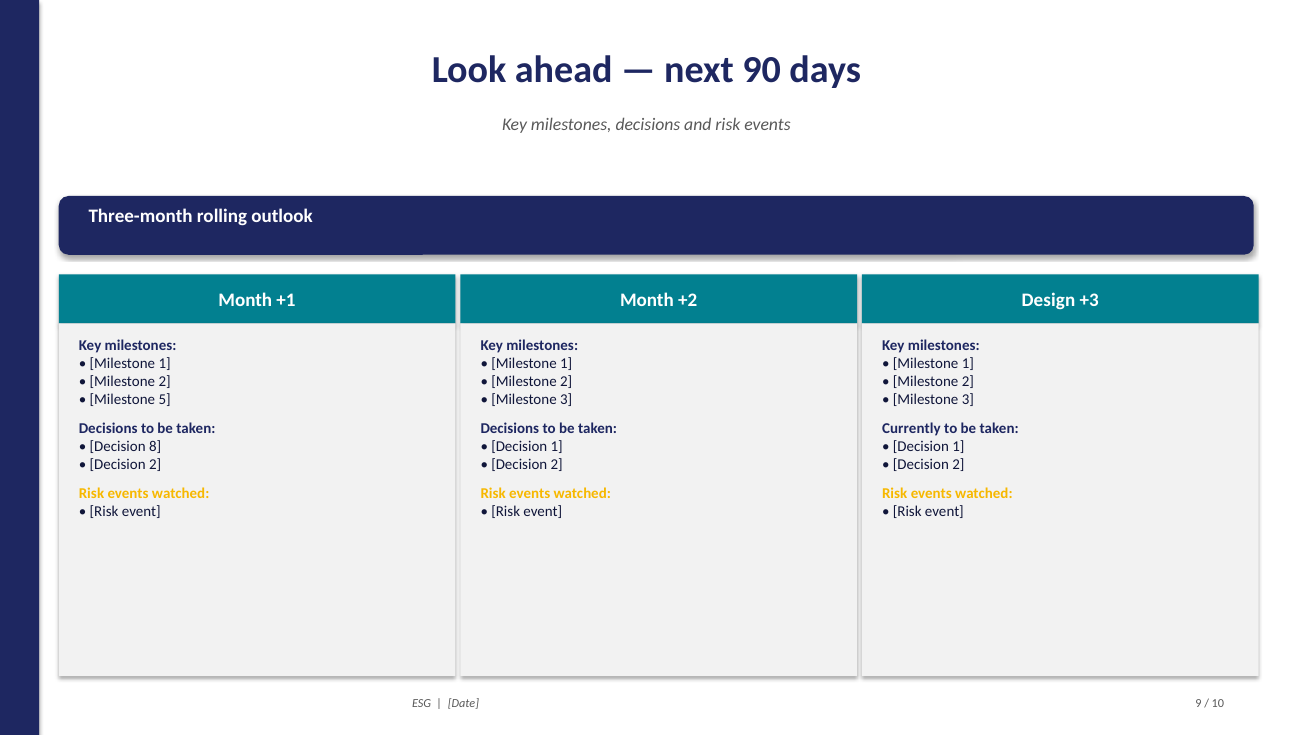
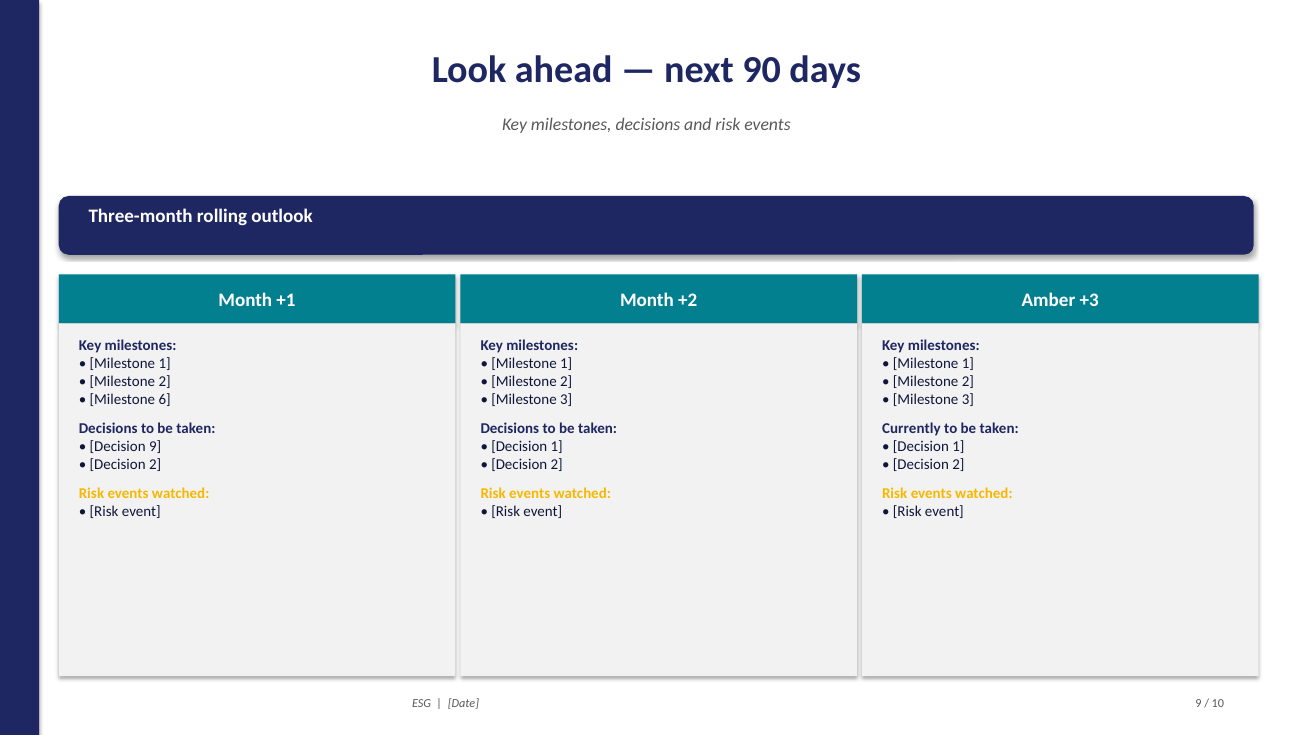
Design: Design -> Amber (1048, 300)
5: 5 -> 6 (165, 400)
Decision 8: 8 -> 9 (155, 446)
